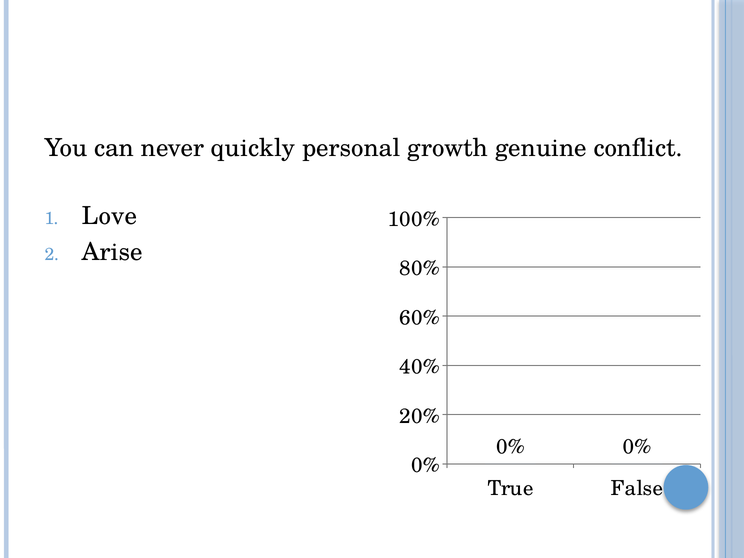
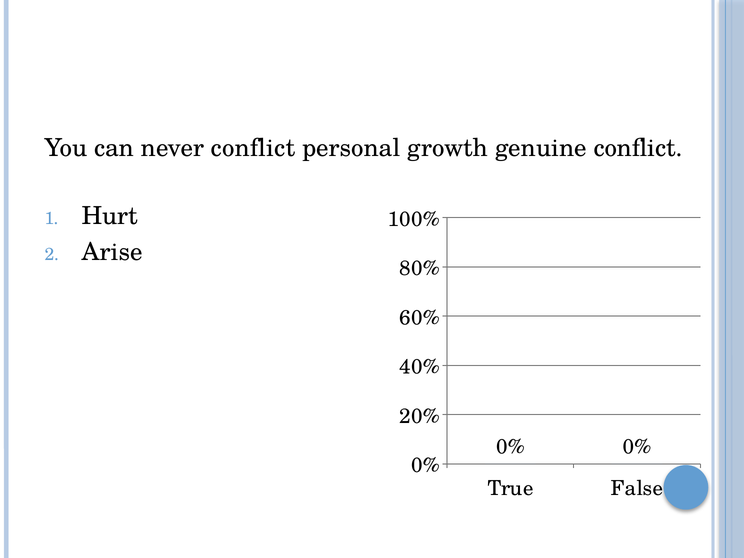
never quickly: quickly -> conflict (253, 148)
Love: Love -> Hurt (110, 216)
